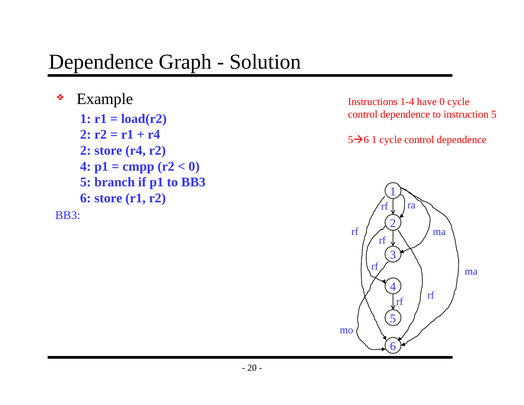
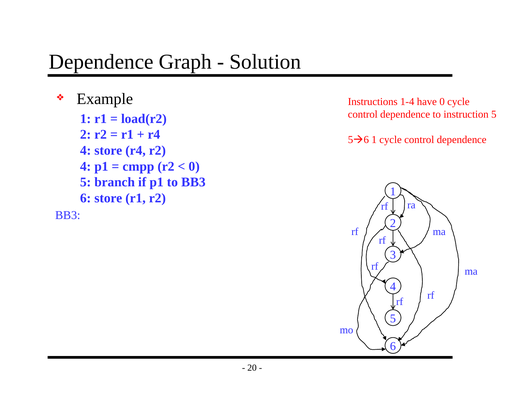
2: 2 -> 4 (86, 150)
